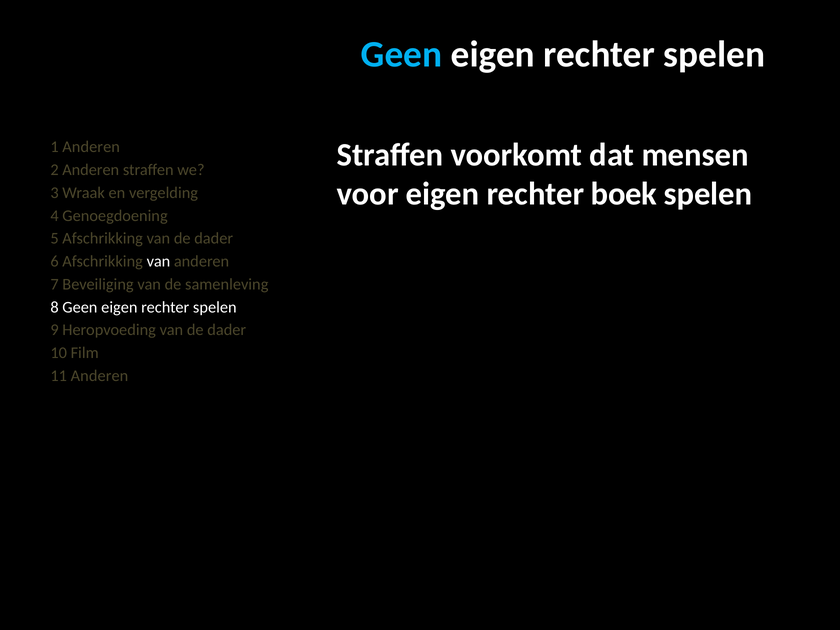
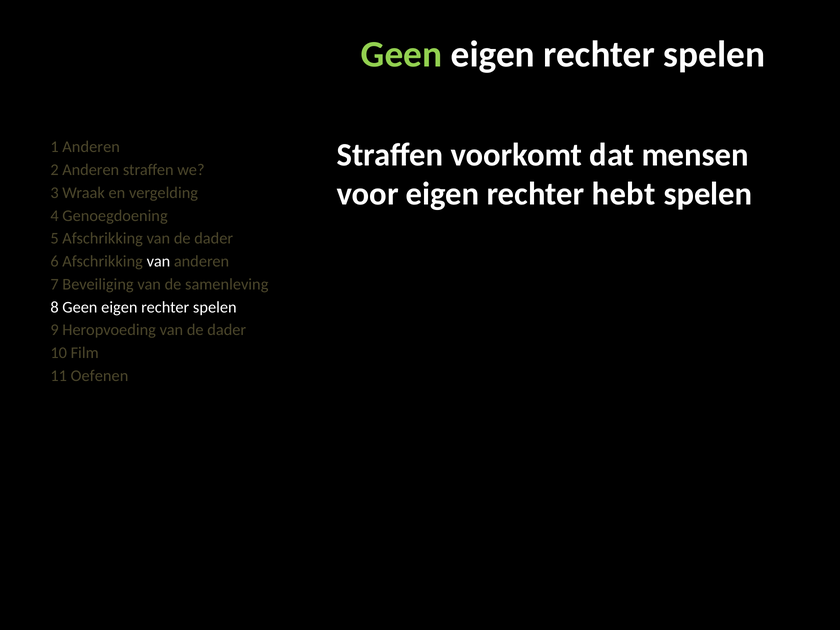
Geen colour: light blue -> light green (402, 54)
boek: boek -> hebt (624, 194)
11 Anderen: Anderen -> Oefenen (100, 376)
